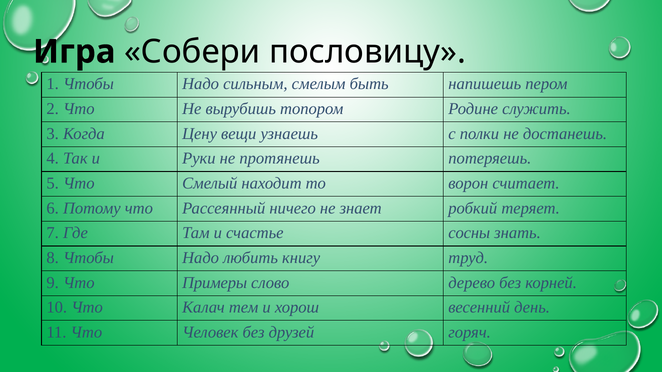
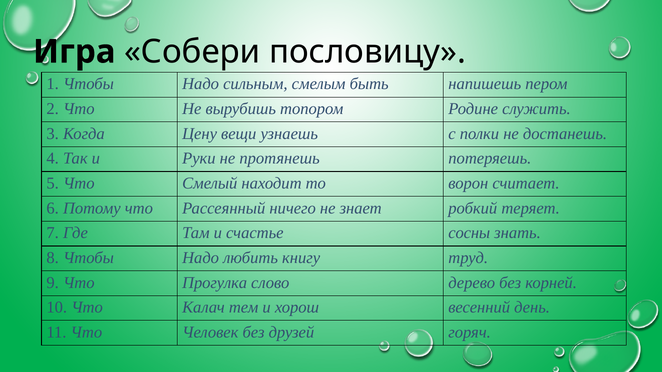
Примеры: Примеры -> Прогулка (215, 283)
